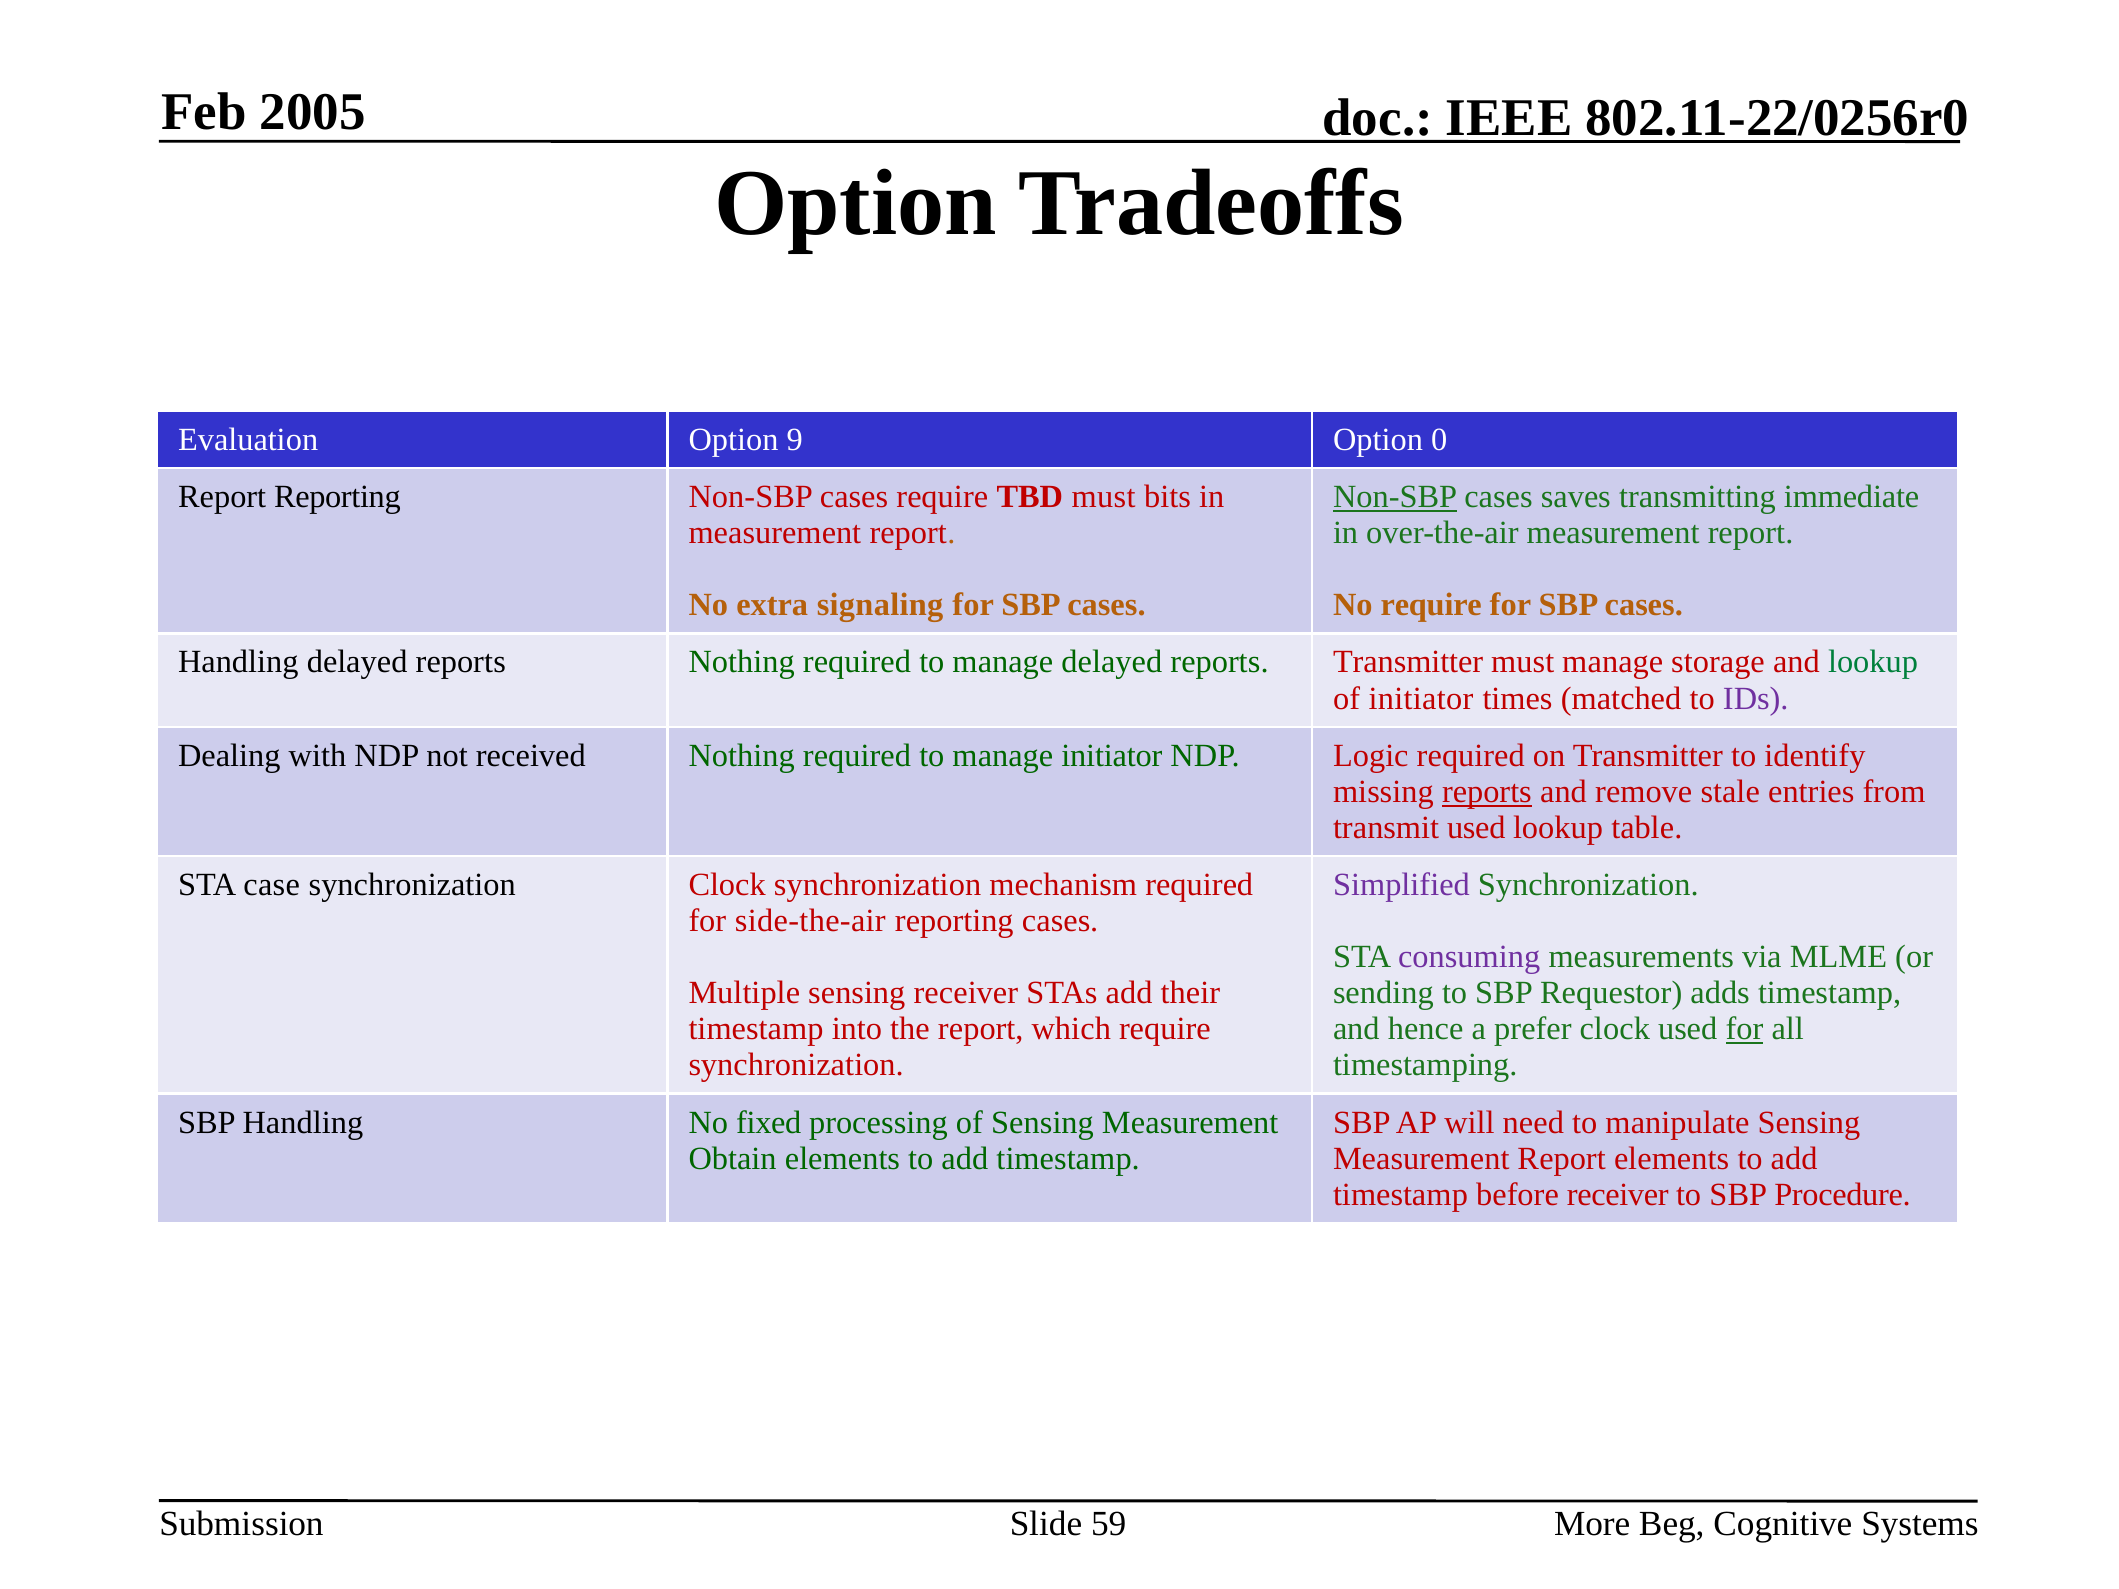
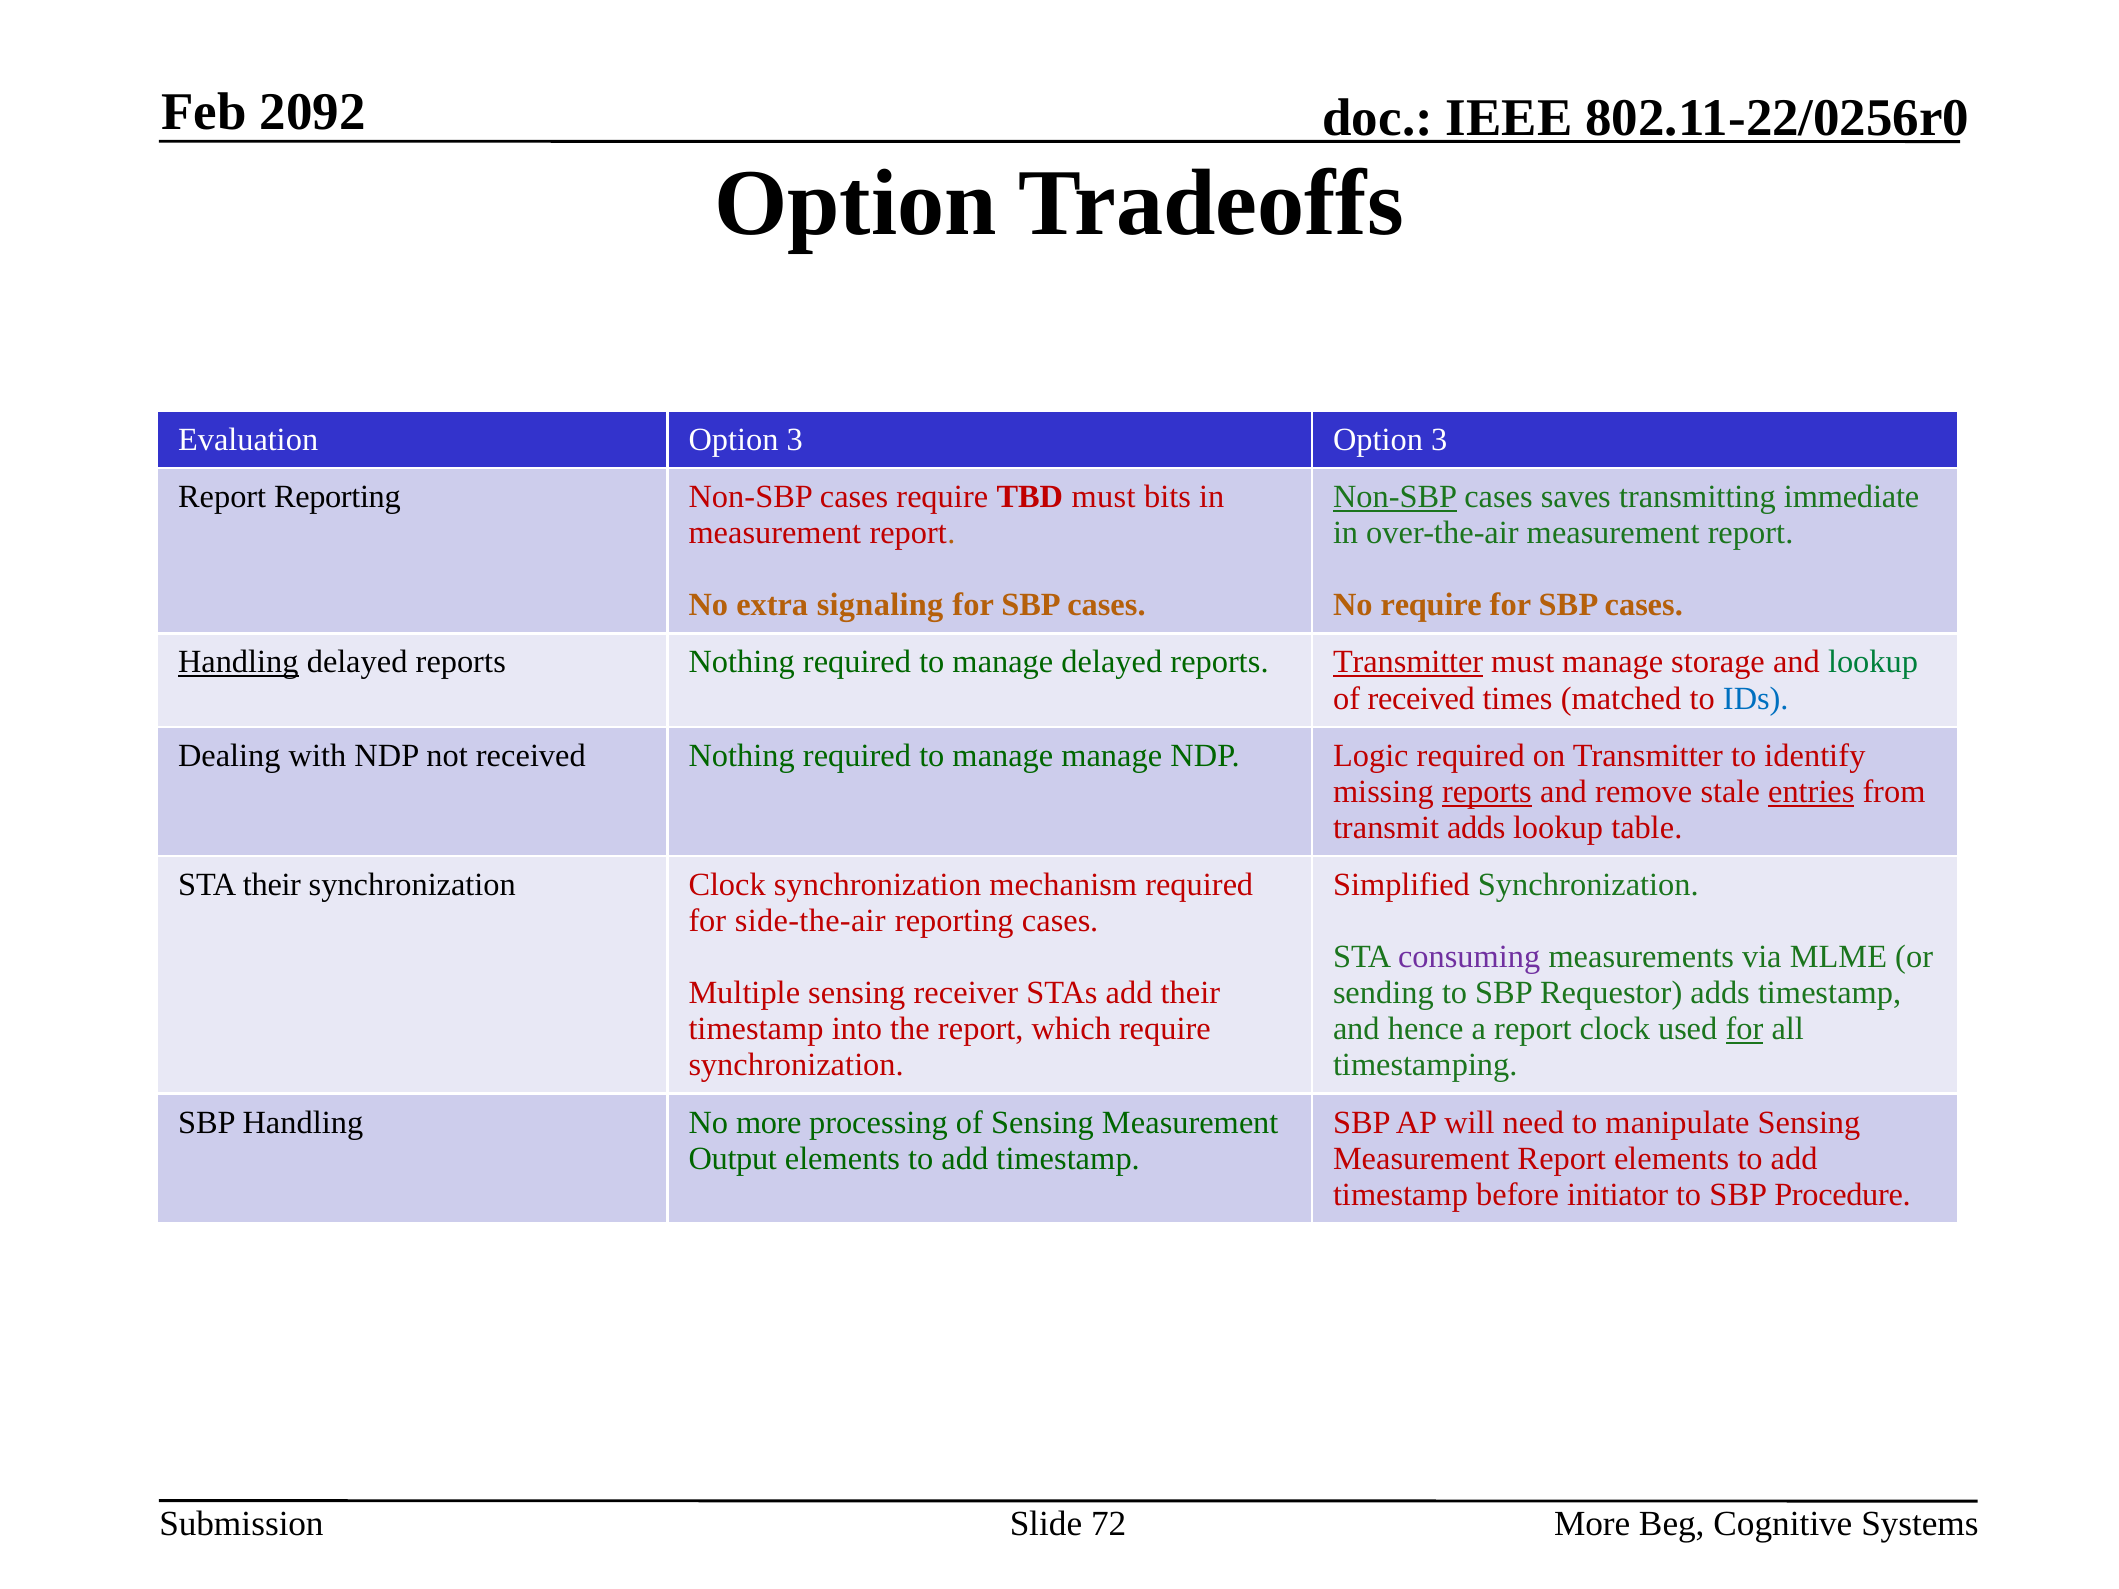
2005: 2005 -> 2092 (313, 112)
Evaluation Option 9: 9 -> 3 (795, 440)
0: 0 -> 3 (1439, 440)
Handling underline: none -> present (238, 662)
Transmitter underline: none -> present (1408, 662)
of initiator: initiator -> received (1421, 698)
IDs colour: purple -> blue (1756, 698)
manage initiator: initiator -> manage (1112, 756)
entries underline: none -> present (1811, 792)
transmit used: used -> adds (1476, 828)
STA case: case -> their (272, 885)
Simplified colour: purple -> red (1401, 885)
a prefer: prefer -> report (1533, 1029)
No fixed: fixed -> more (769, 1123)
Obtain: Obtain -> Output (733, 1159)
before receiver: receiver -> initiator (1618, 1195)
59: 59 -> 72 (1109, 1524)
